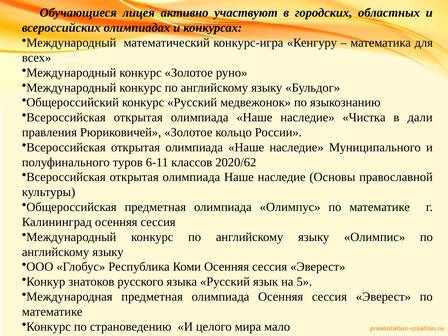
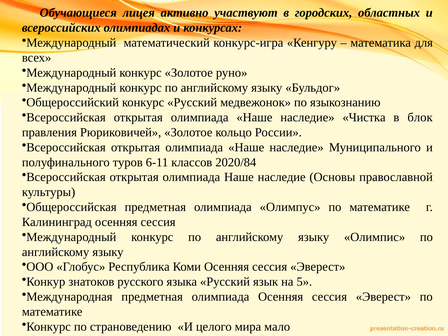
дали: дали -> блок (420, 117)
2020/62: 2020/62 -> 2020/84 (236, 162)
